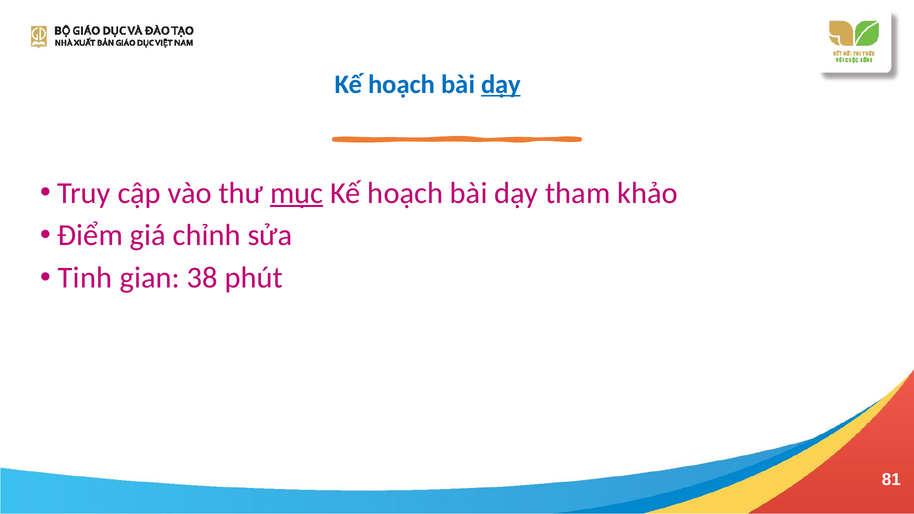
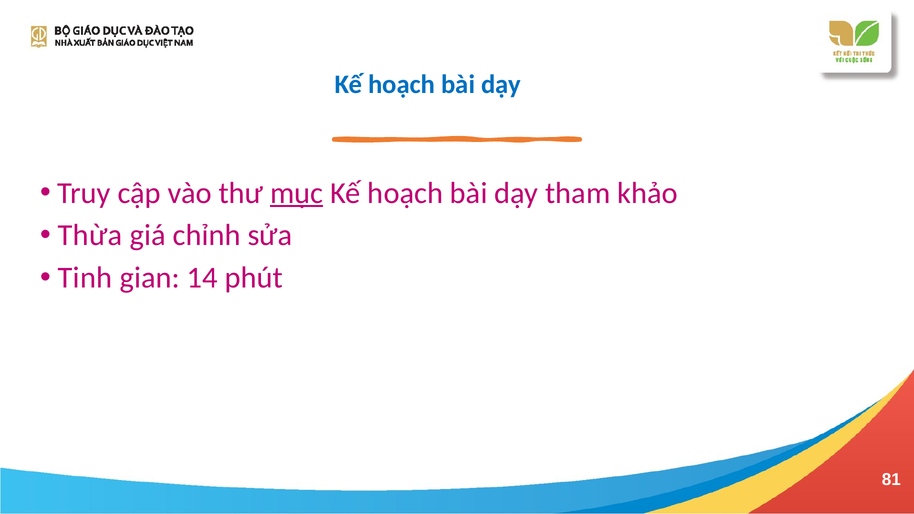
dạy underline: present -> none (501, 84)
Điểm: Điểm -> Thừa (90, 235)
38: 38 -> 14 (202, 278)
